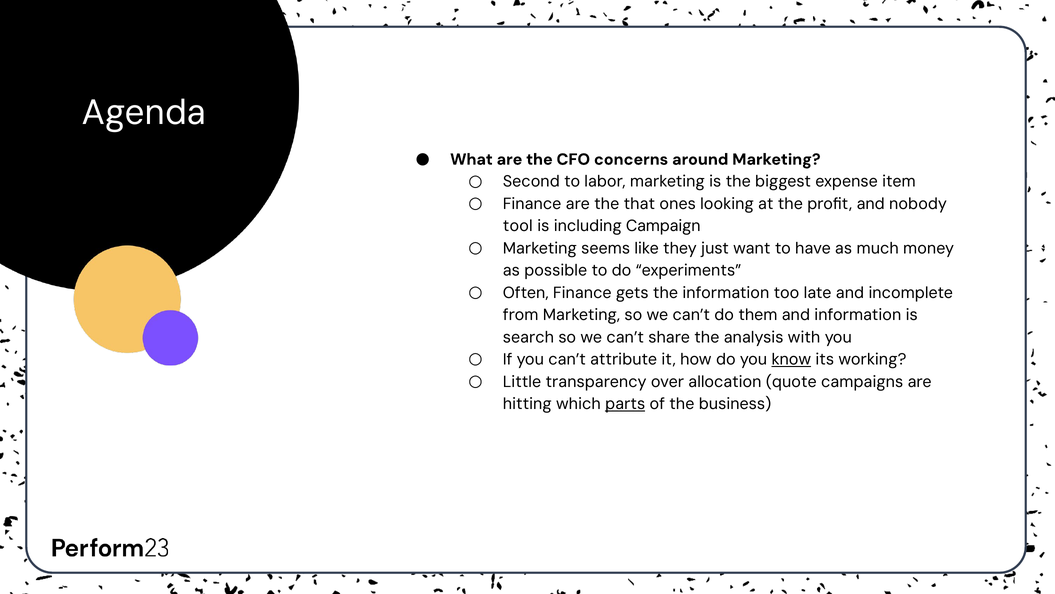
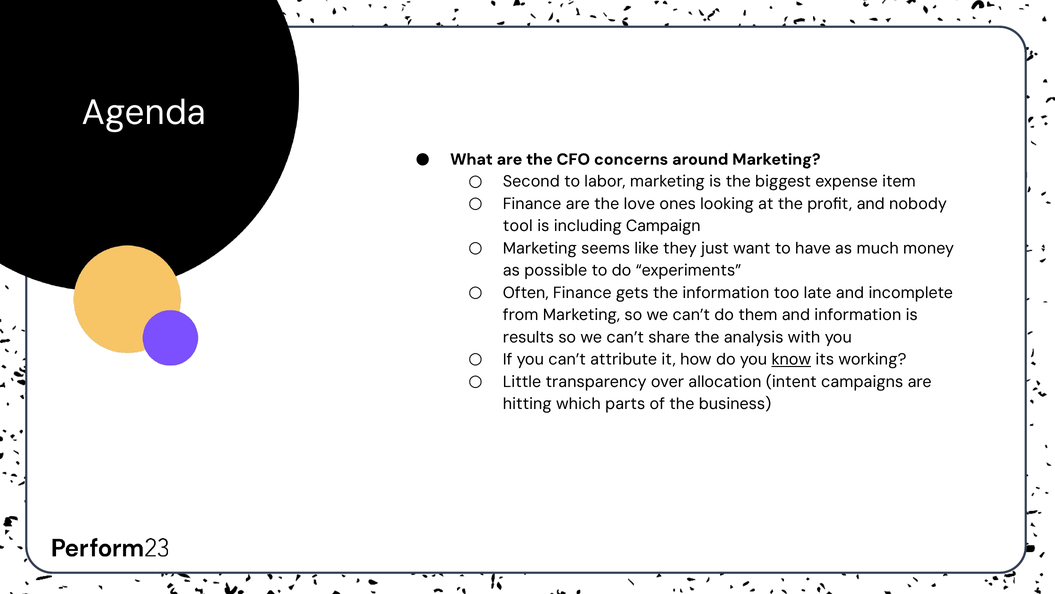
that: that -> love (639, 204)
search: search -> results (528, 337)
quote: quote -> intent (791, 381)
parts underline: present -> none (625, 404)
